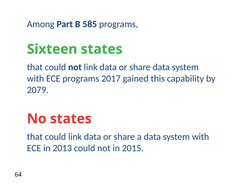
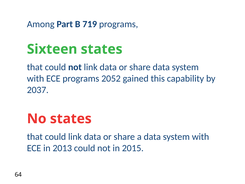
585: 585 -> 719 (90, 24)
2017: 2017 -> 2052 (111, 78)
2079: 2079 -> 2037 (38, 90)
